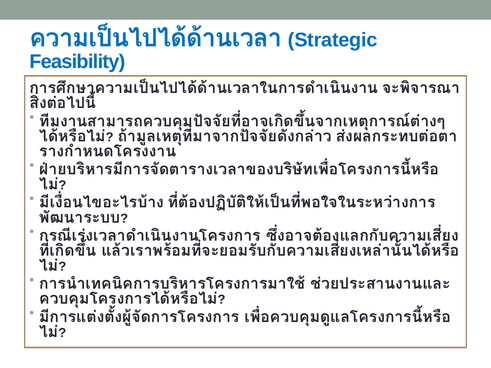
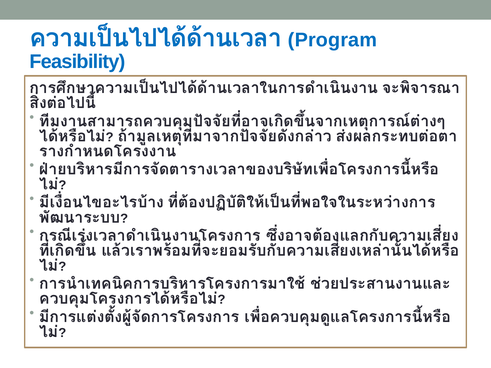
Strategic: Strategic -> Program (332, 40)
